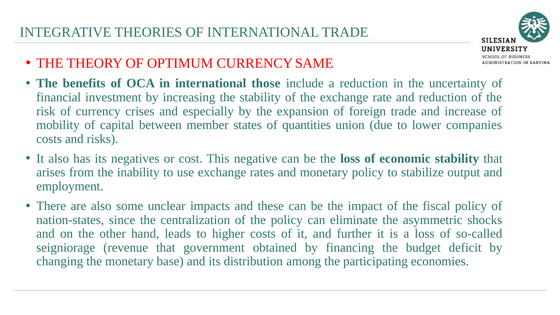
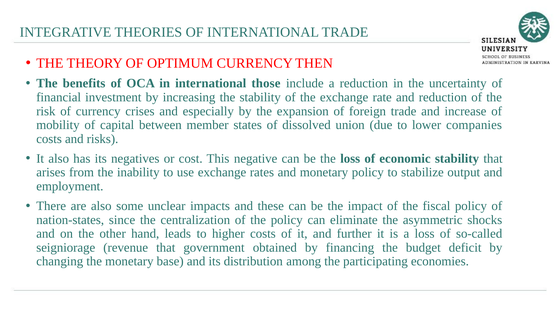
SAME: SAME -> THEN (314, 63)
quantities: quantities -> dissolved (306, 125)
